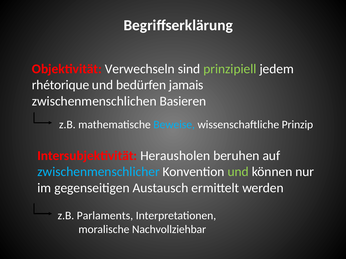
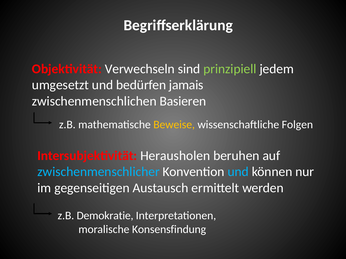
rhétorique: rhétorique -> umgesetzt (60, 85)
Beweise colour: light blue -> yellow (174, 125)
Prinzip: Prinzip -> Folgen (297, 125)
und colour: light green -> light blue (238, 172)
Parlaments: Parlaments -> Demokratie (105, 216)
Nachvollziehbar: Nachvollziehbar -> Konsensfindung (169, 230)
